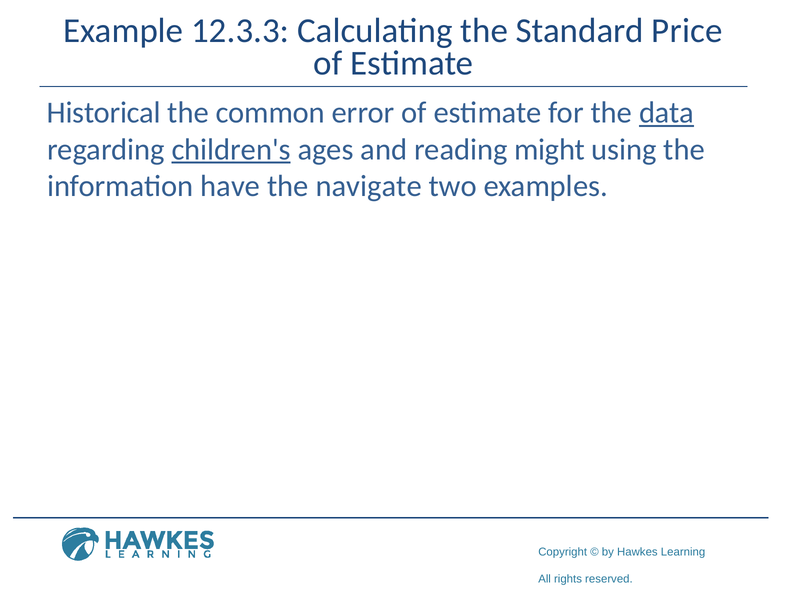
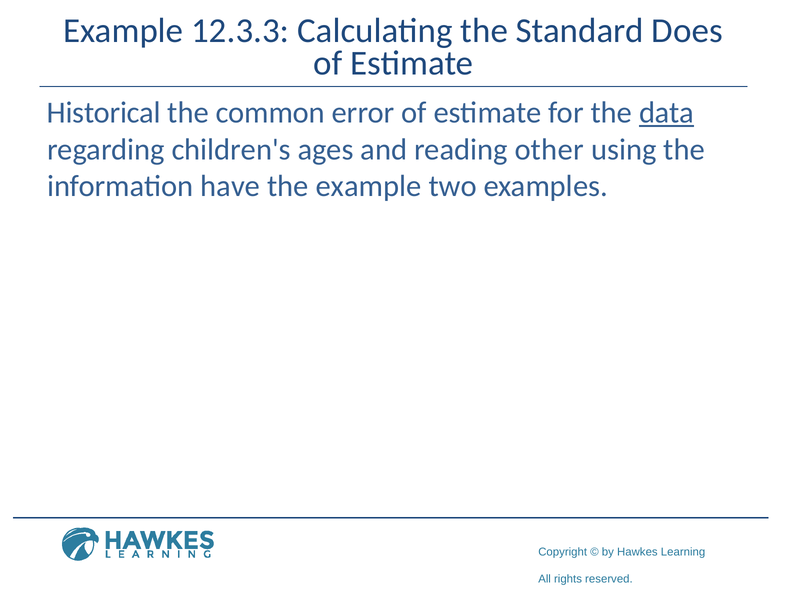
Price: Price -> Does (687, 31)
children's underline: present -> none (231, 150)
might: might -> other (549, 150)
the navigate: navigate -> example (369, 186)
